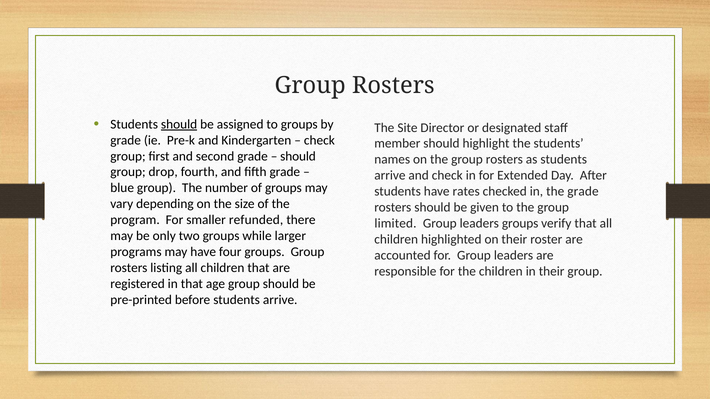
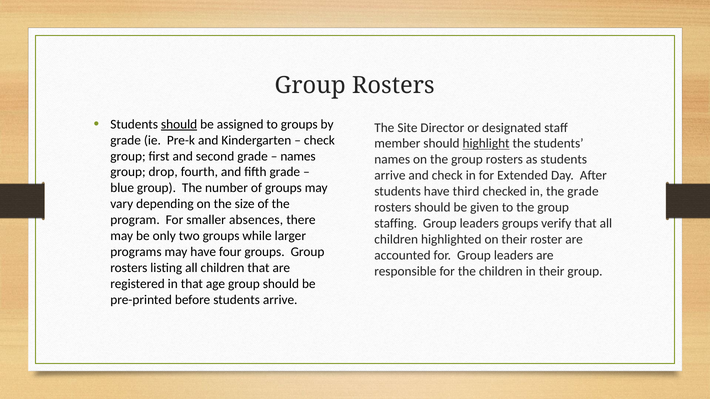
highlight underline: none -> present (486, 144)
should: should -> names (298, 156)
rates: rates -> third (466, 192)
refunded: refunded -> absences (256, 220)
limited: limited -> staffing (396, 224)
